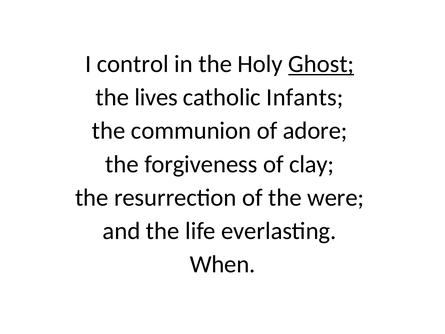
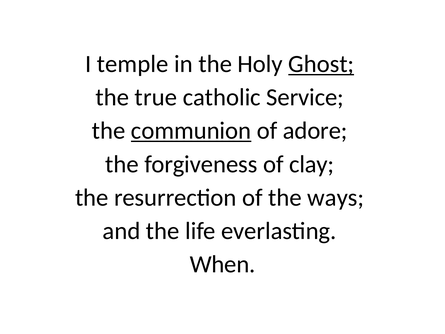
control: control -> temple (133, 64)
lives: lives -> true (156, 97)
Infants: Infants -> Service (305, 97)
communion underline: none -> present (191, 131)
were: were -> ways (336, 197)
